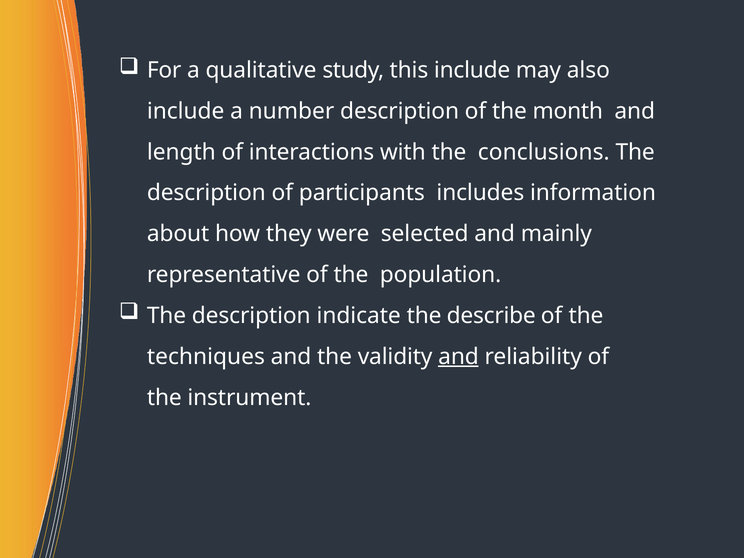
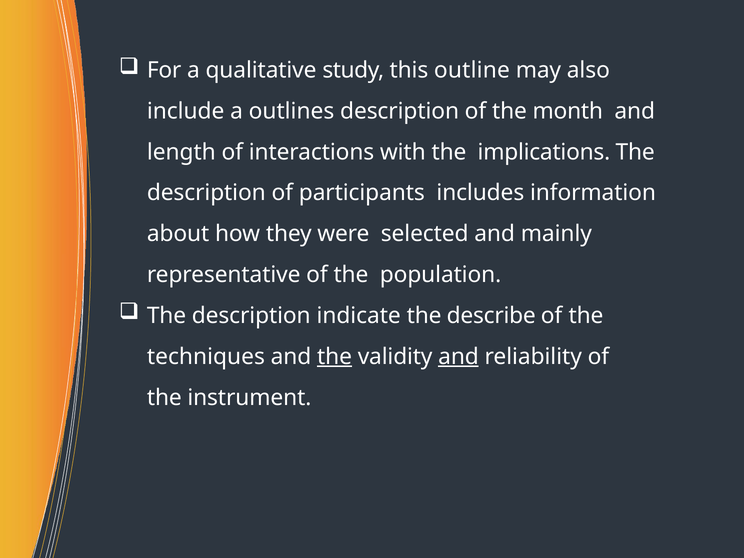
this include: include -> outline (472, 70)
number: number -> outlines (291, 111)
conclusions: conclusions -> implications (544, 152)
the underline: none -> present (335, 357)
